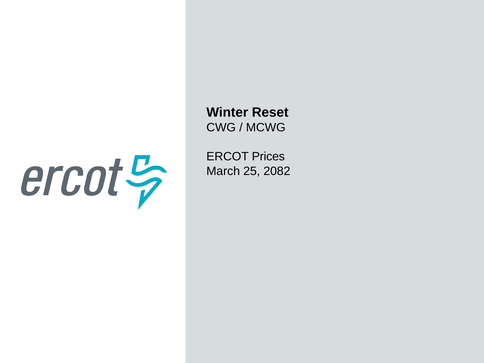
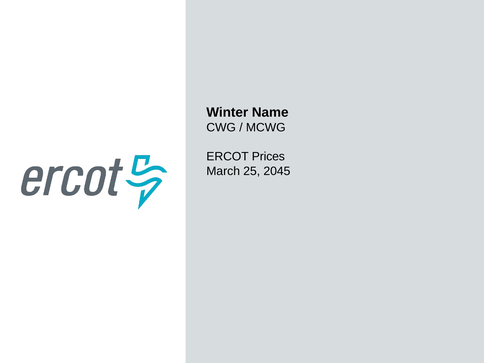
Reset: Reset -> Name (270, 112)
2082: 2082 -> 2045 (277, 171)
